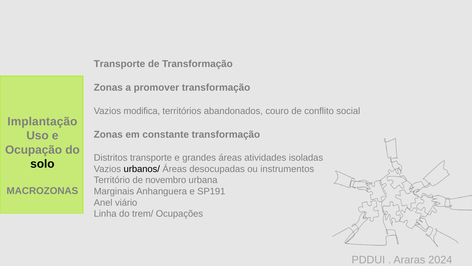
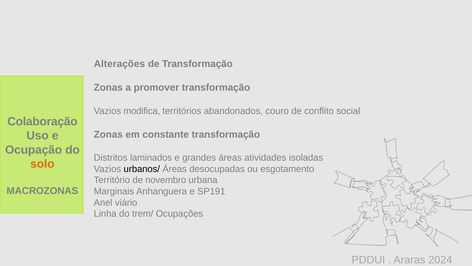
Transporte: Transporte -> Alterações (119, 64)
Implantação: Implantação -> Colaboração (42, 121)
Distritos transporte: transporte -> laminados (151, 157)
solo colour: black -> orange (42, 164)
instrumentos: instrumentos -> esgotamento (287, 169)
